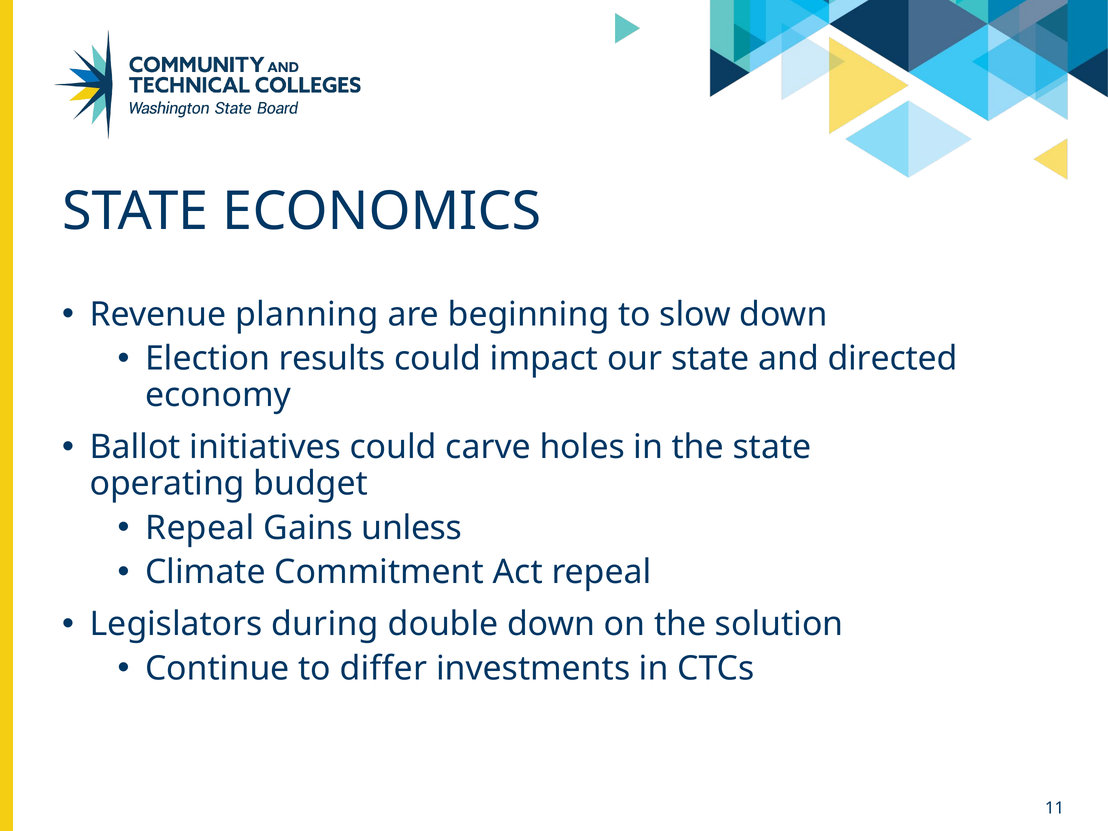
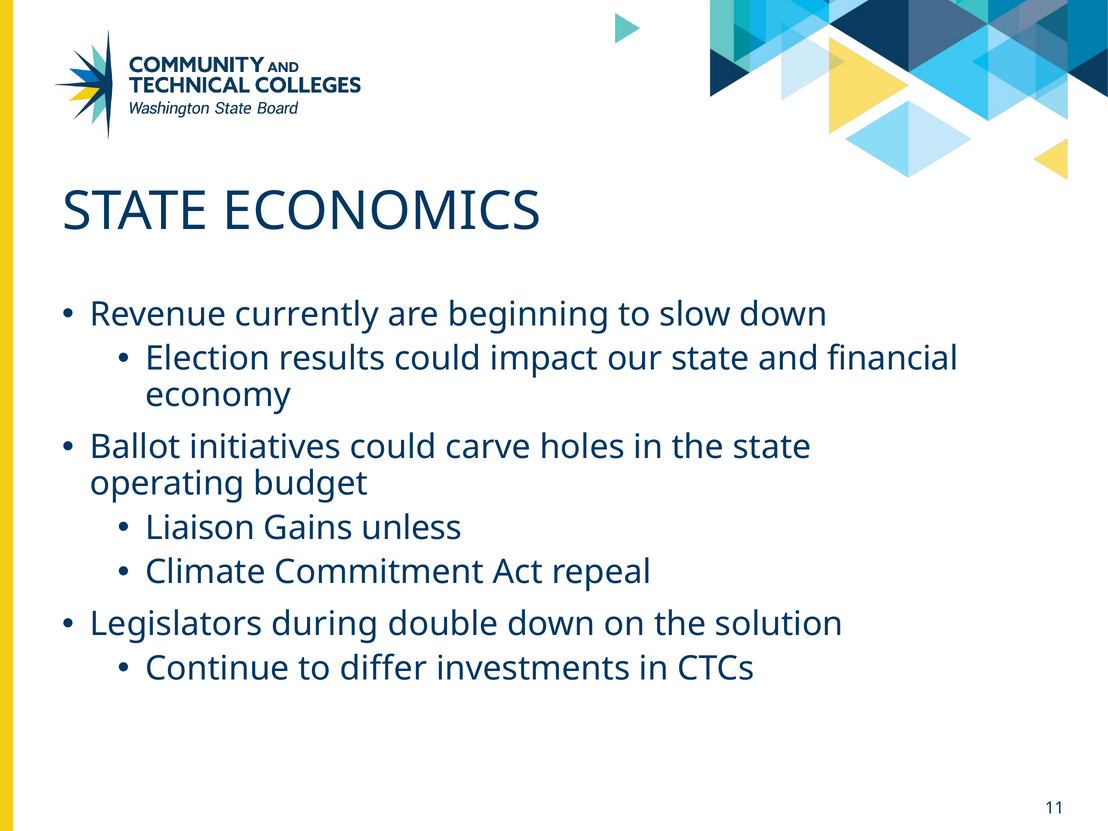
planning: planning -> currently (307, 314)
directed: directed -> financial (893, 359)
Repeal: Repeal -> Liaison (200, 528)
